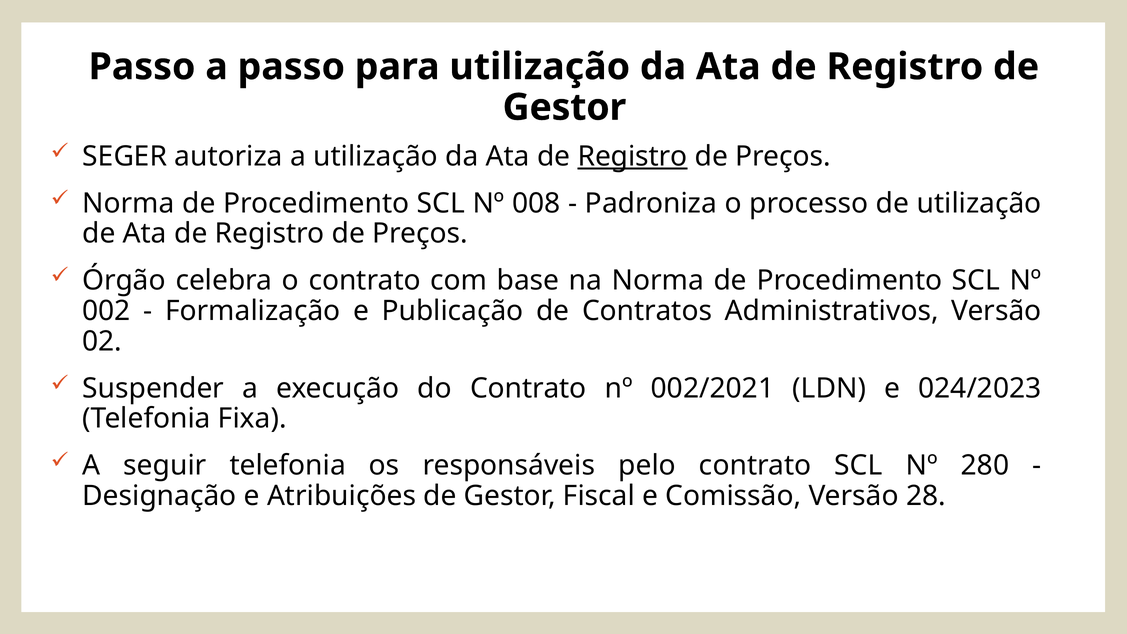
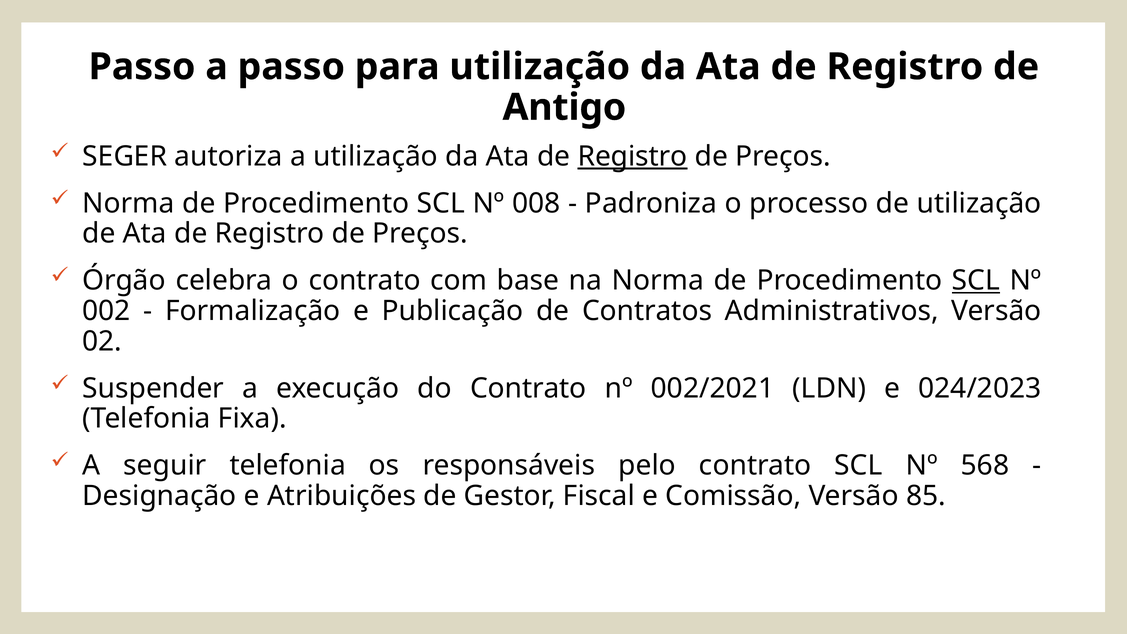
Gestor: Gestor -> Antigo (564, 107)
SCL underline: none -> present (976, 280)
280: 280 -> 568 (985, 465)
28: 28 -> 85 (926, 496)
